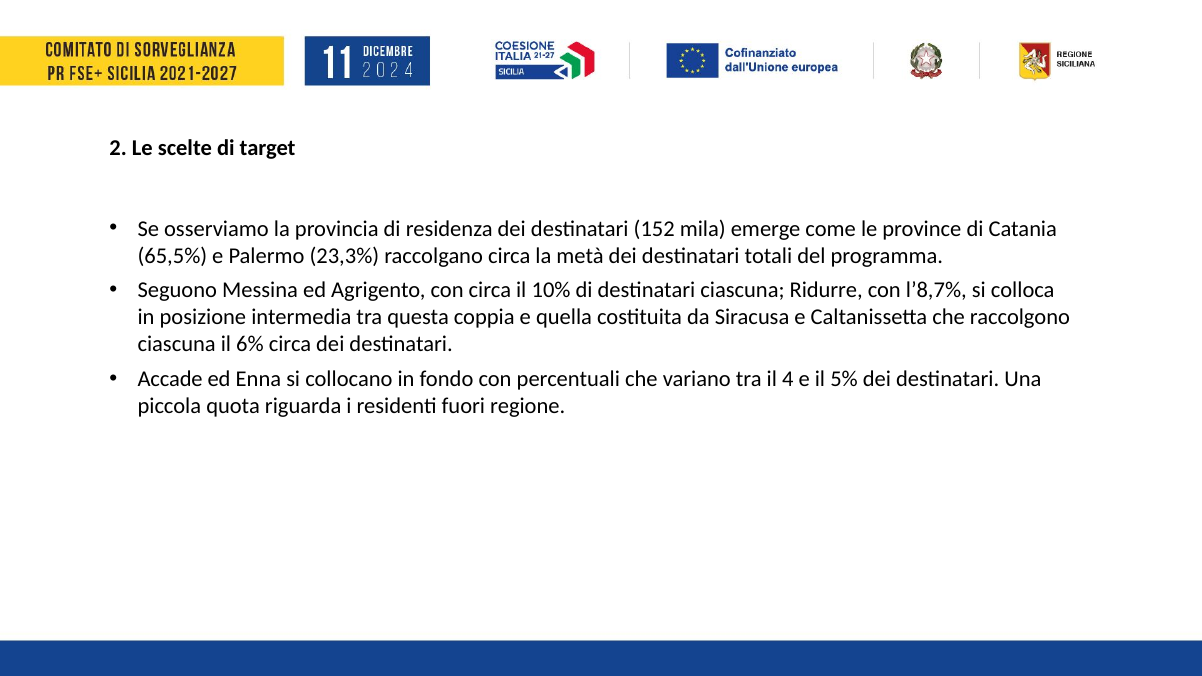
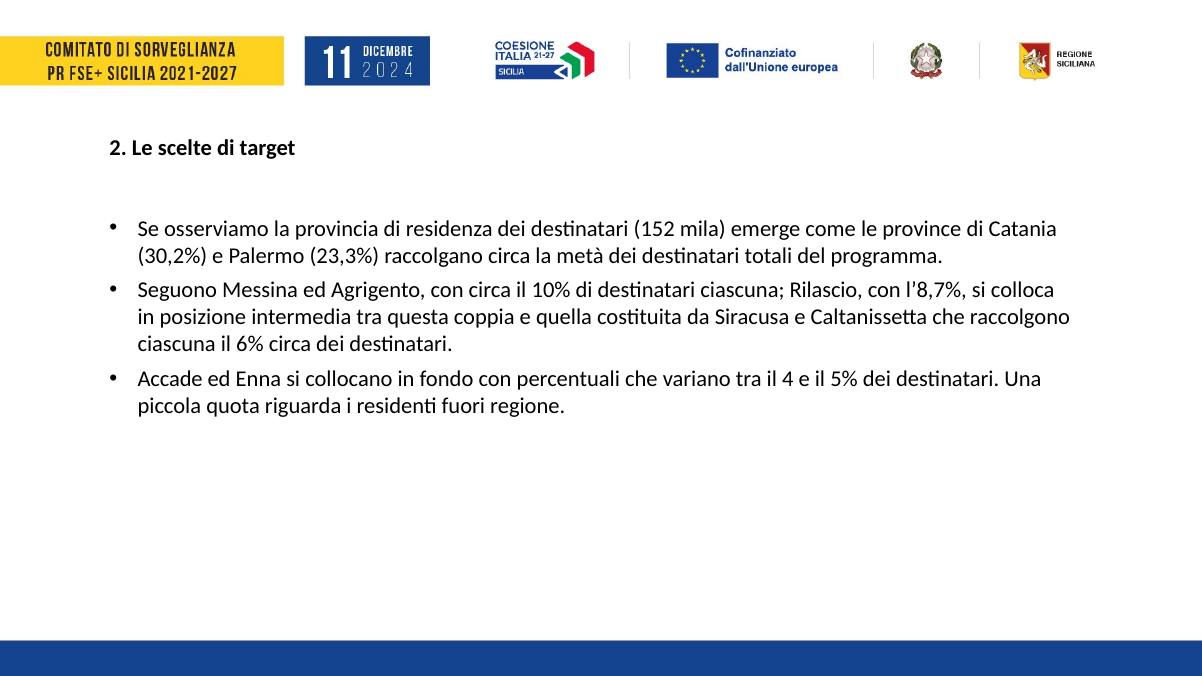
65,5%: 65,5% -> 30,2% (172, 256)
Ridurre: Ridurre -> Rilascio (826, 290)
